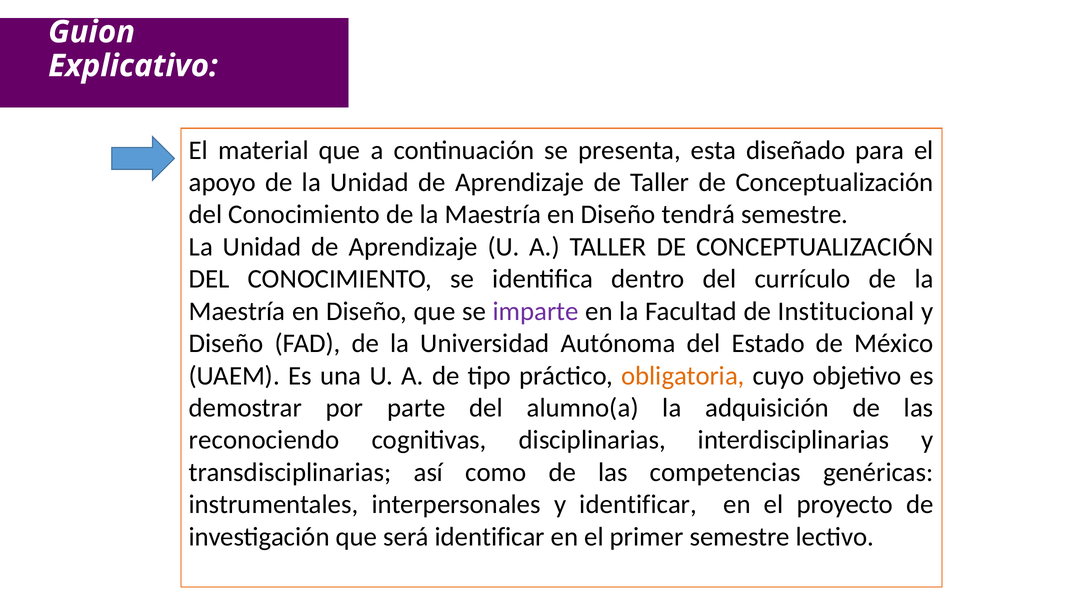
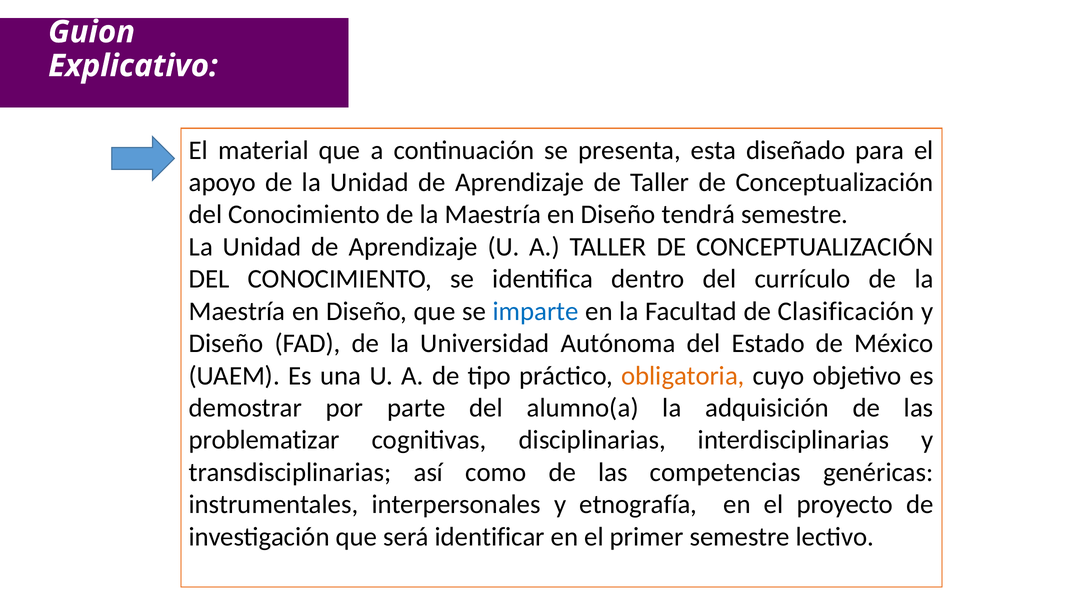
imparte colour: purple -> blue (536, 311)
Institucional: Institucional -> Clasificación (846, 311)
reconociendo: reconociendo -> problematizar (264, 440)
y identificar: identificar -> etnografía (638, 504)
